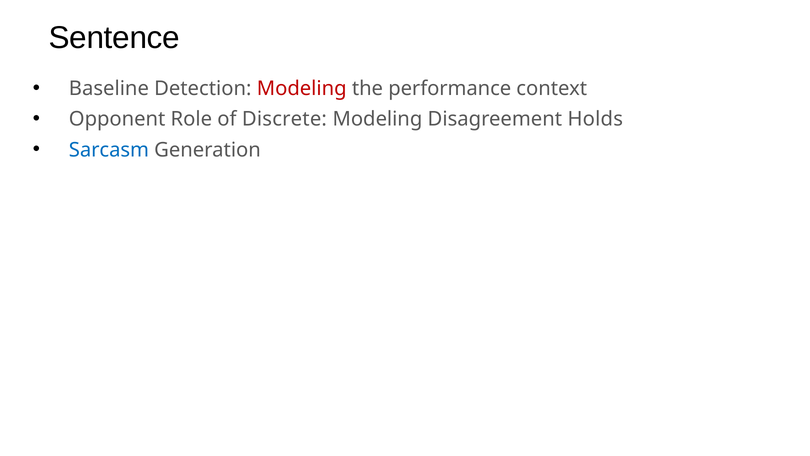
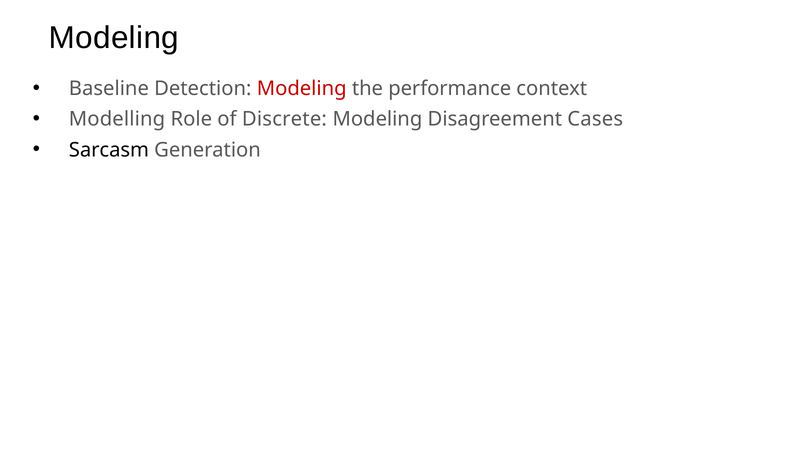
Sentence: Sentence -> Modeling (114, 38)
Opponent: Opponent -> Modelling (117, 119)
Holds: Holds -> Cases (595, 119)
Sarcasm colour: blue -> black (109, 150)
